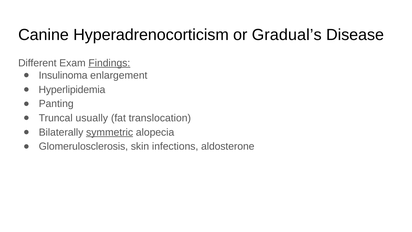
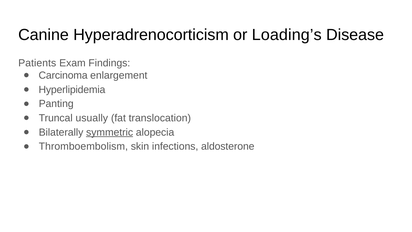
Gradual’s: Gradual’s -> Loading’s (287, 35)
Different: Different -> Patients (37, 63)
Findings underline: present -> none (109, 63)
Insulinoma: Insulinoma -> Carcinoma (63, 75)
Glomerulosclerosis: Glomerulosclerosis -> Thromboembolism (83, 146)
